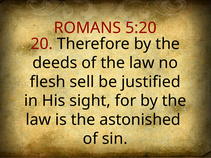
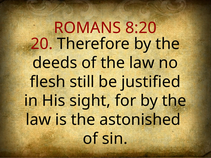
5:20: 5:20 -> 8:20 (141, 28)
sell: sell -> still (82, 82)
